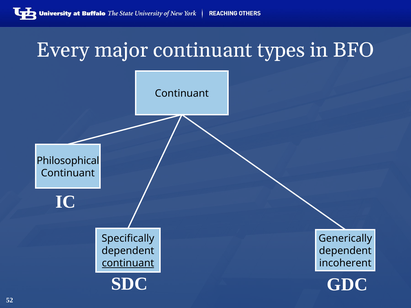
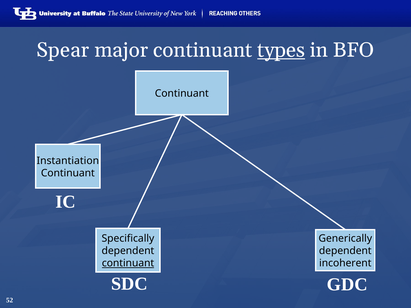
Every: Every -> Spear (63, 50)
types underline: none -> present (281, 50)
Philosophical: Philosophical -> Instantiation (68, 161)
